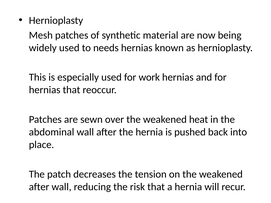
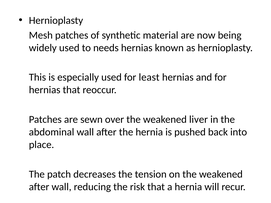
work: work -> least (149, 77)
heat: heat -> liver (198, 120)
